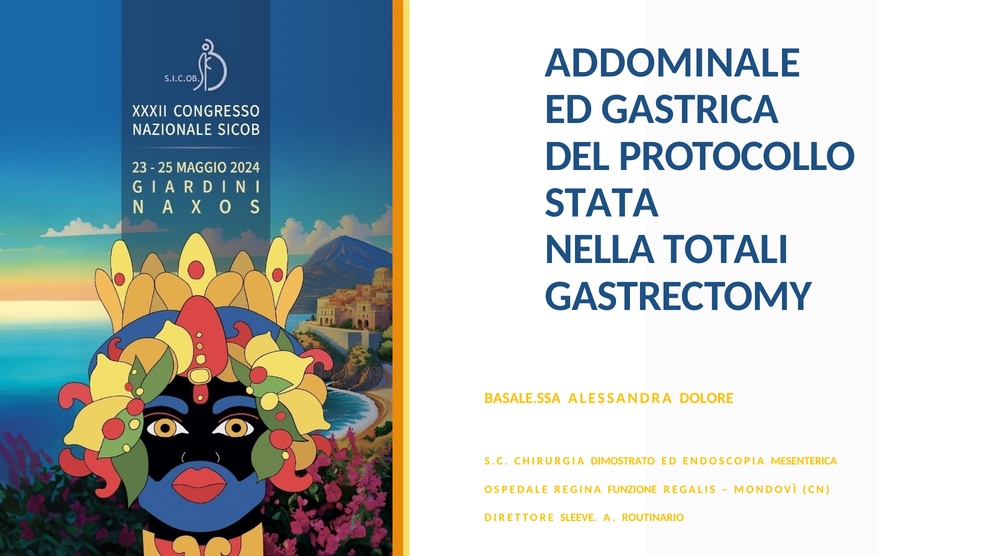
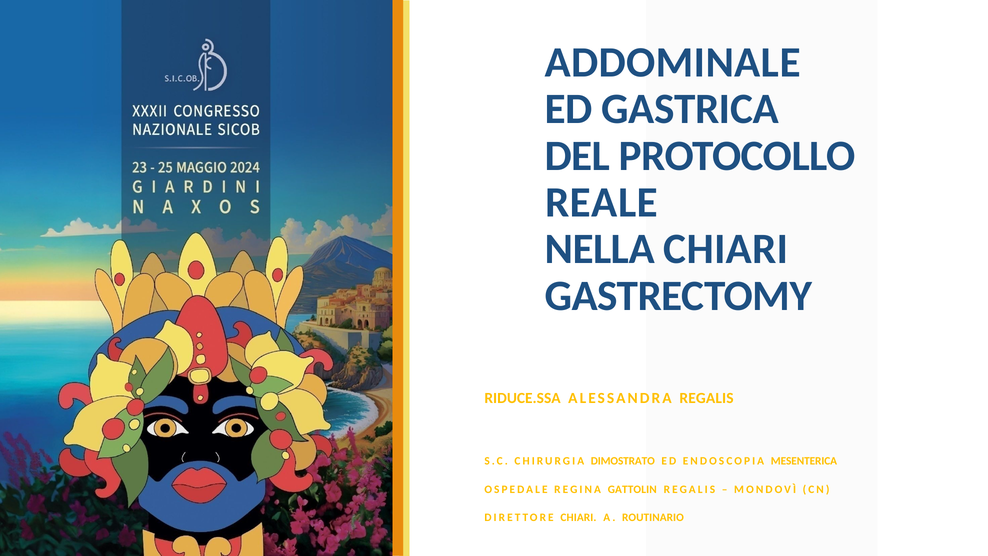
STATA: STATA -> REALE (602, 202)
NELLA TOTALI: TOTALI -> CHIARI (726, 249)
BASALE.SSA: BASALE.SSA -> RIDUCE.SSA (523, 398)
ALESSANDRA DOLORE: DOLORE -> REGALIS (707, 398)
FUNZIONE: FUNZIONE -> GATTOLIN (632, 489)
DIRETTORE SLEEVE: SLEEVE -> CHIARI (578, 517)
